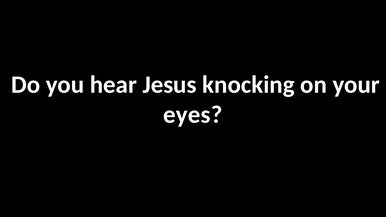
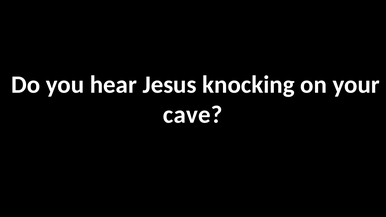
eyes: eyes -> cave (193, 115)
